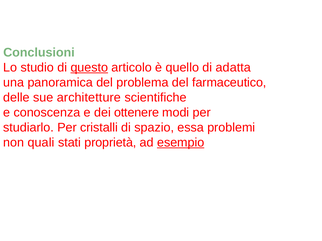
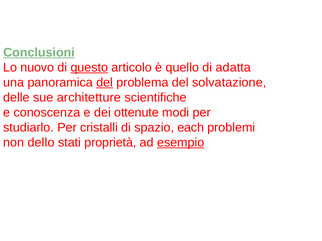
Conclusioni underline: none -> present (39, 53)
studio: studio -> nuovo (37, 68)
del underline: none -> present (105, 83)
farmaceutico: farmaceutico -> solvatazione (229, 83)
ottenere: ottenere -> ottenute (137, 113)
essa: essa -> each (191, 128)
quali: quali -> dello (41, 143)
